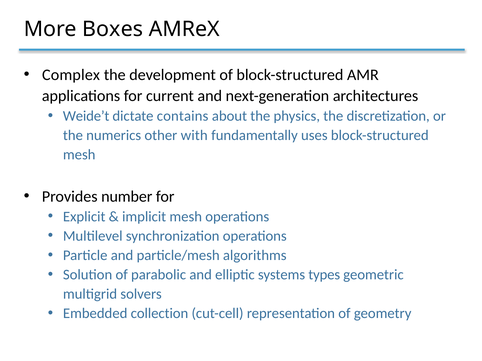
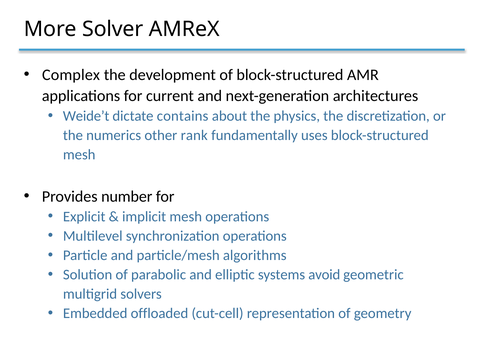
Boxes: Boxes -> Solver (113, 29)
with: with -> rank (194, 136)
types: types -> avoid (324, 275)
collection: collection -> offloaded (159, 314)
